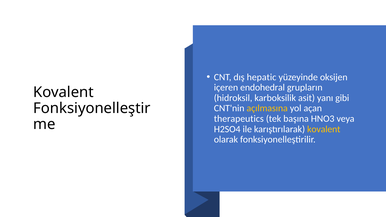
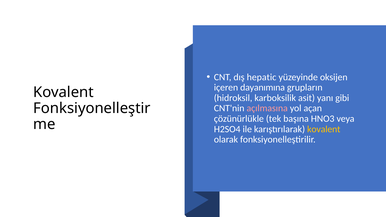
endohedral: endohedral -> dayanımına (263, 88)
açılmasına colour: yellow -> pink (267, 108)
therapeutics: therapeutics -> çözünürlükle (239, 119)
